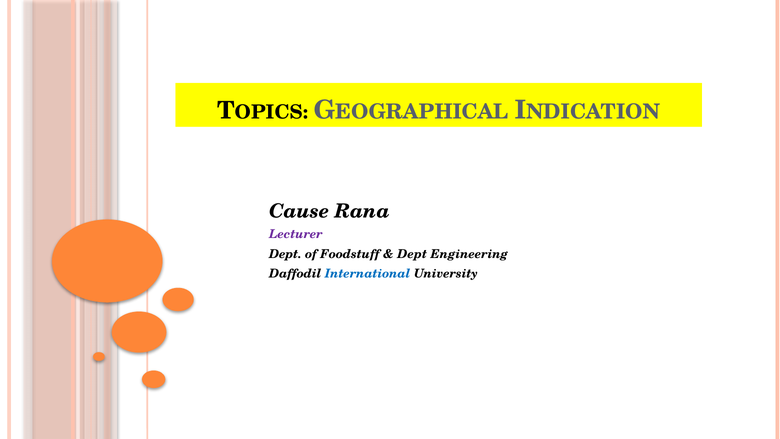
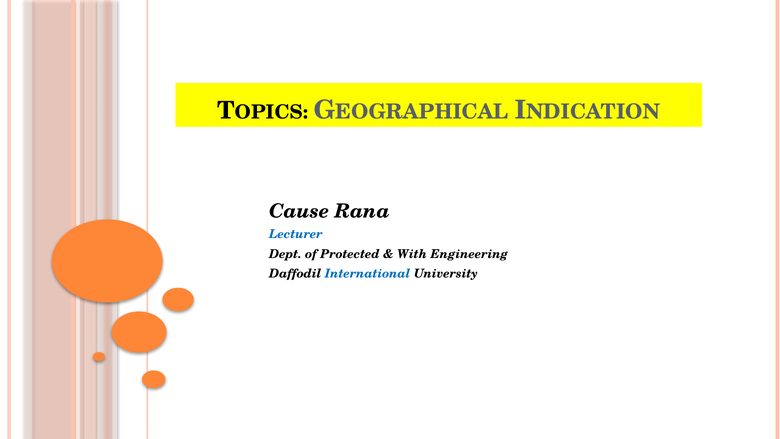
Lecturer colour: purple -> blue (296, 234)
Foodstuff: Foodstuff -> Protected (350, 254)
Dept: Dept -> With (412, 254)
